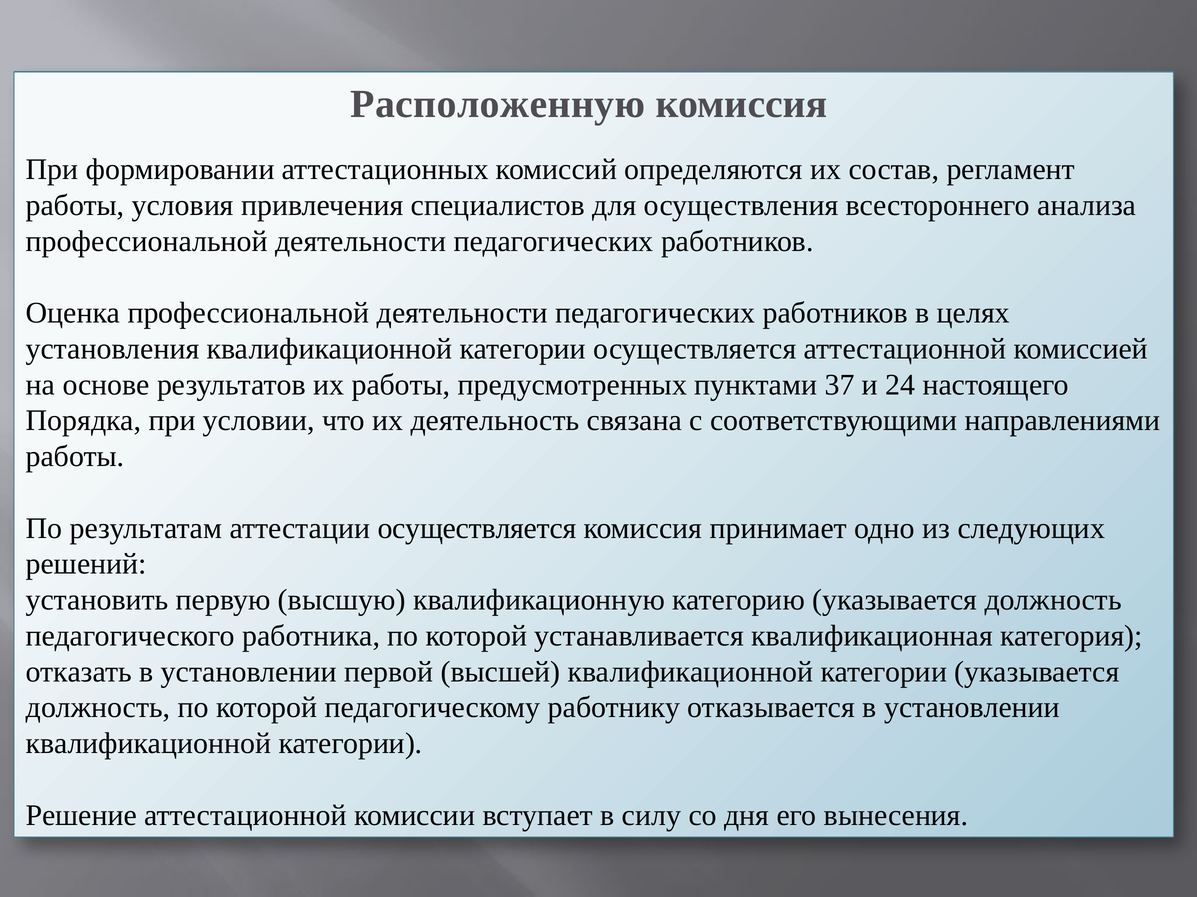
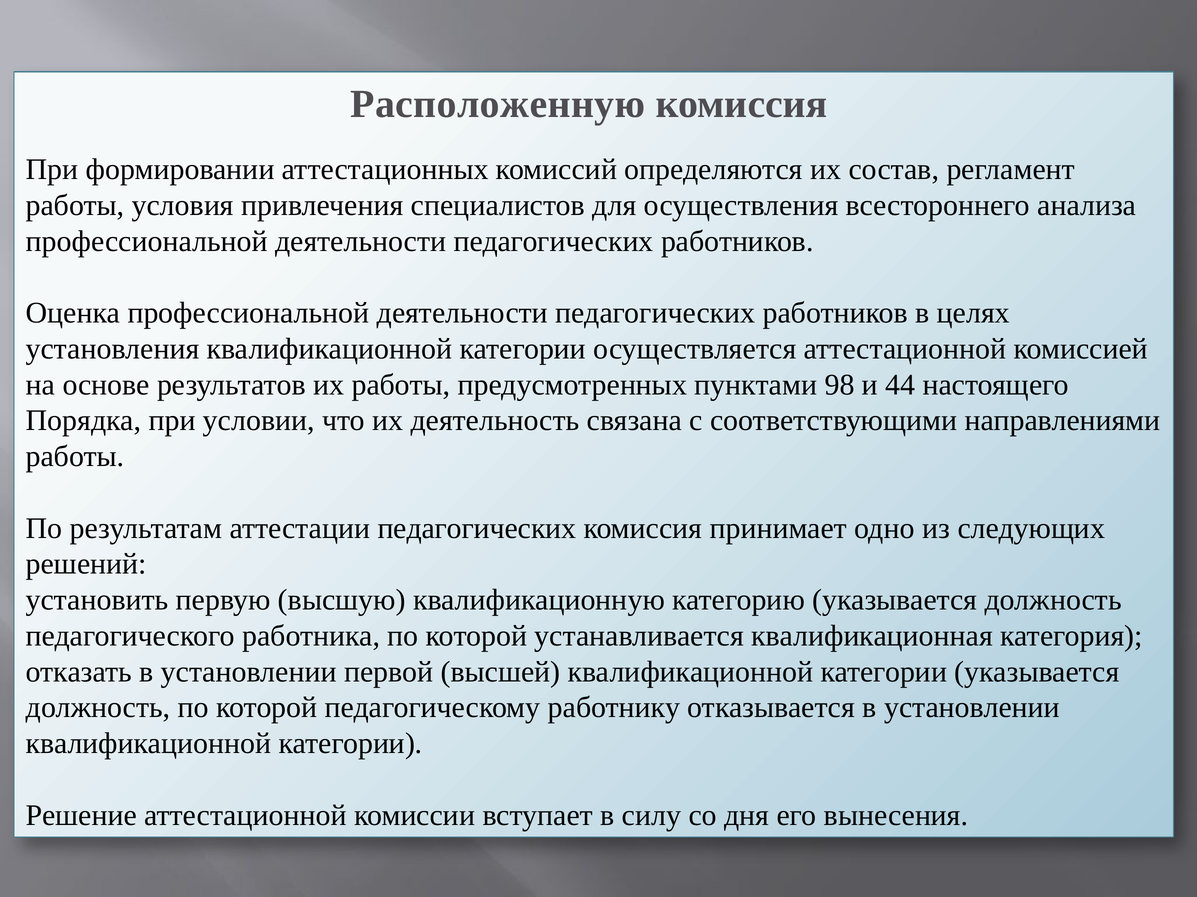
37: 37 -> 98 (840, 385)
24: 24 -> 44 (900, 385)
аттестации осуществляется: осуществляется -> педагогических (477, 529)
